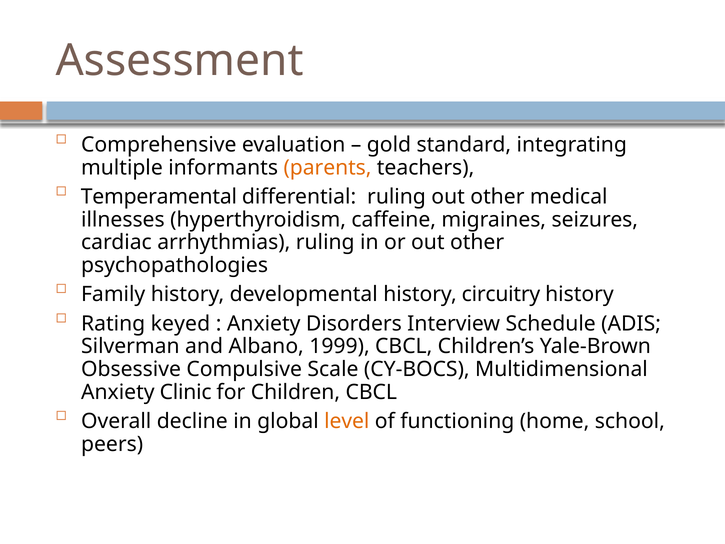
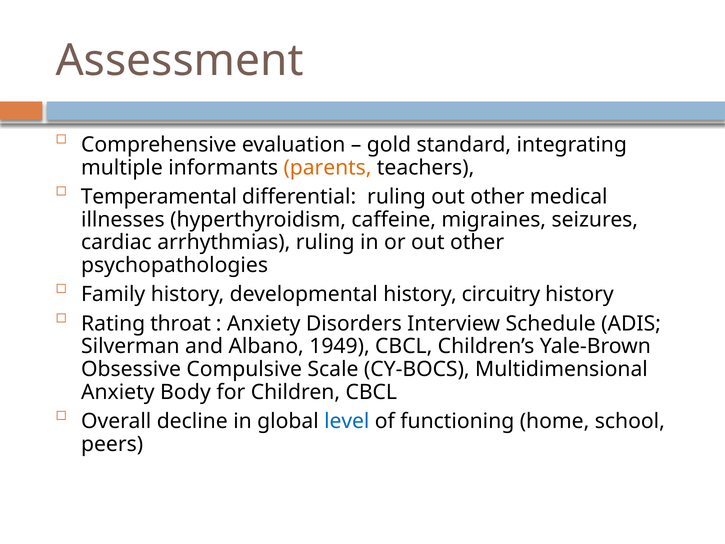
keyed: keyed -> throat (181, 323)
1999: 1999 -> 1949 (339, 346)
Clinic: Clinic -> Body (185, 392)
level colour: orange -> blue (347, 421)
